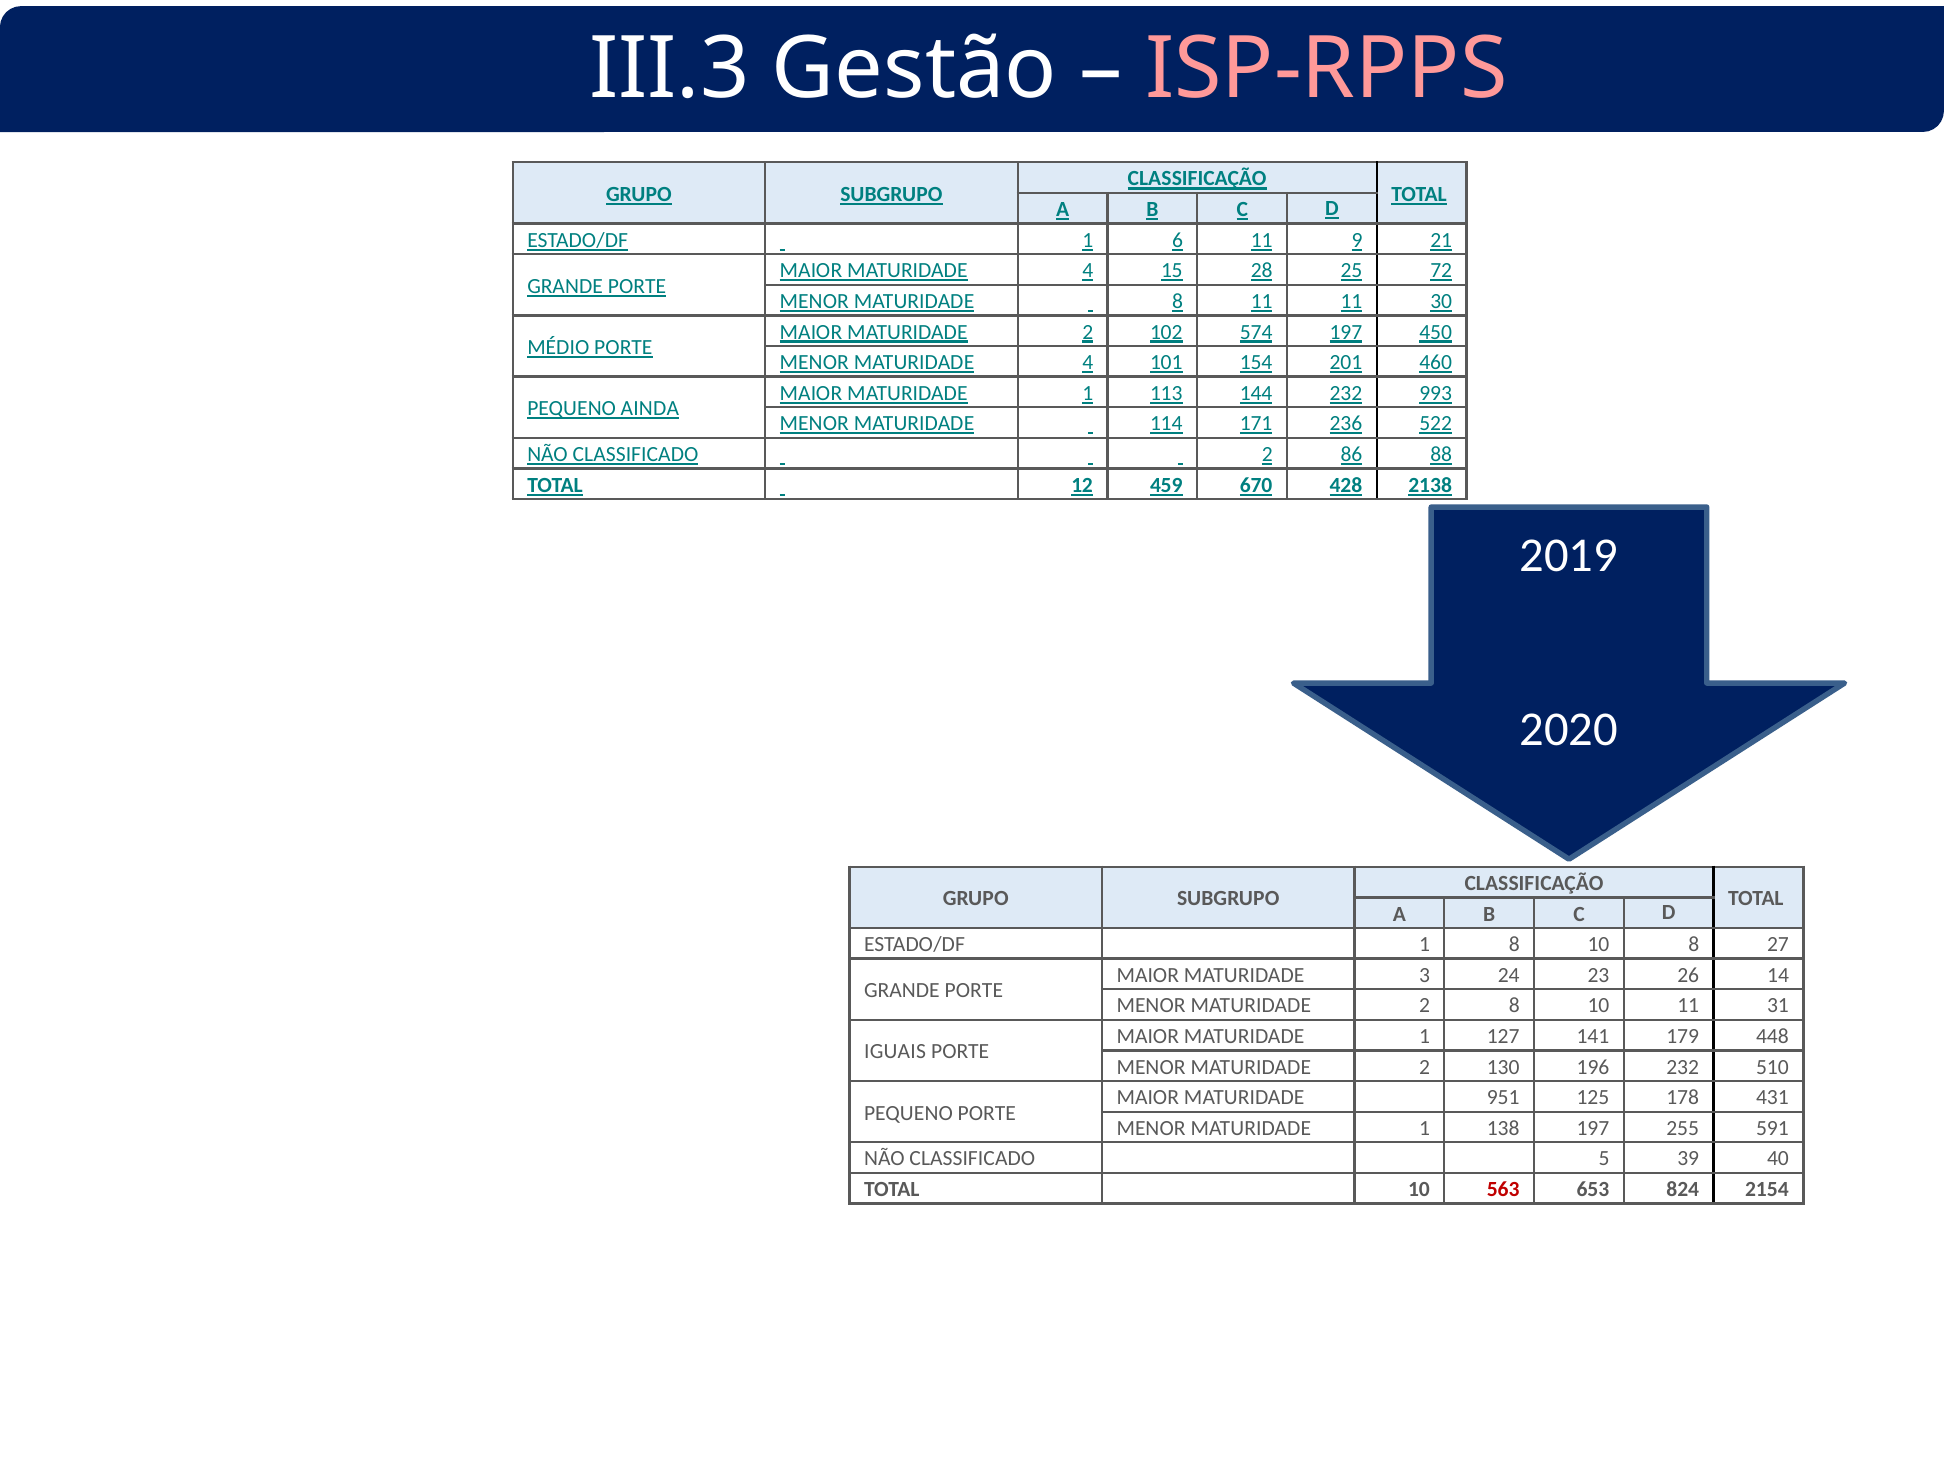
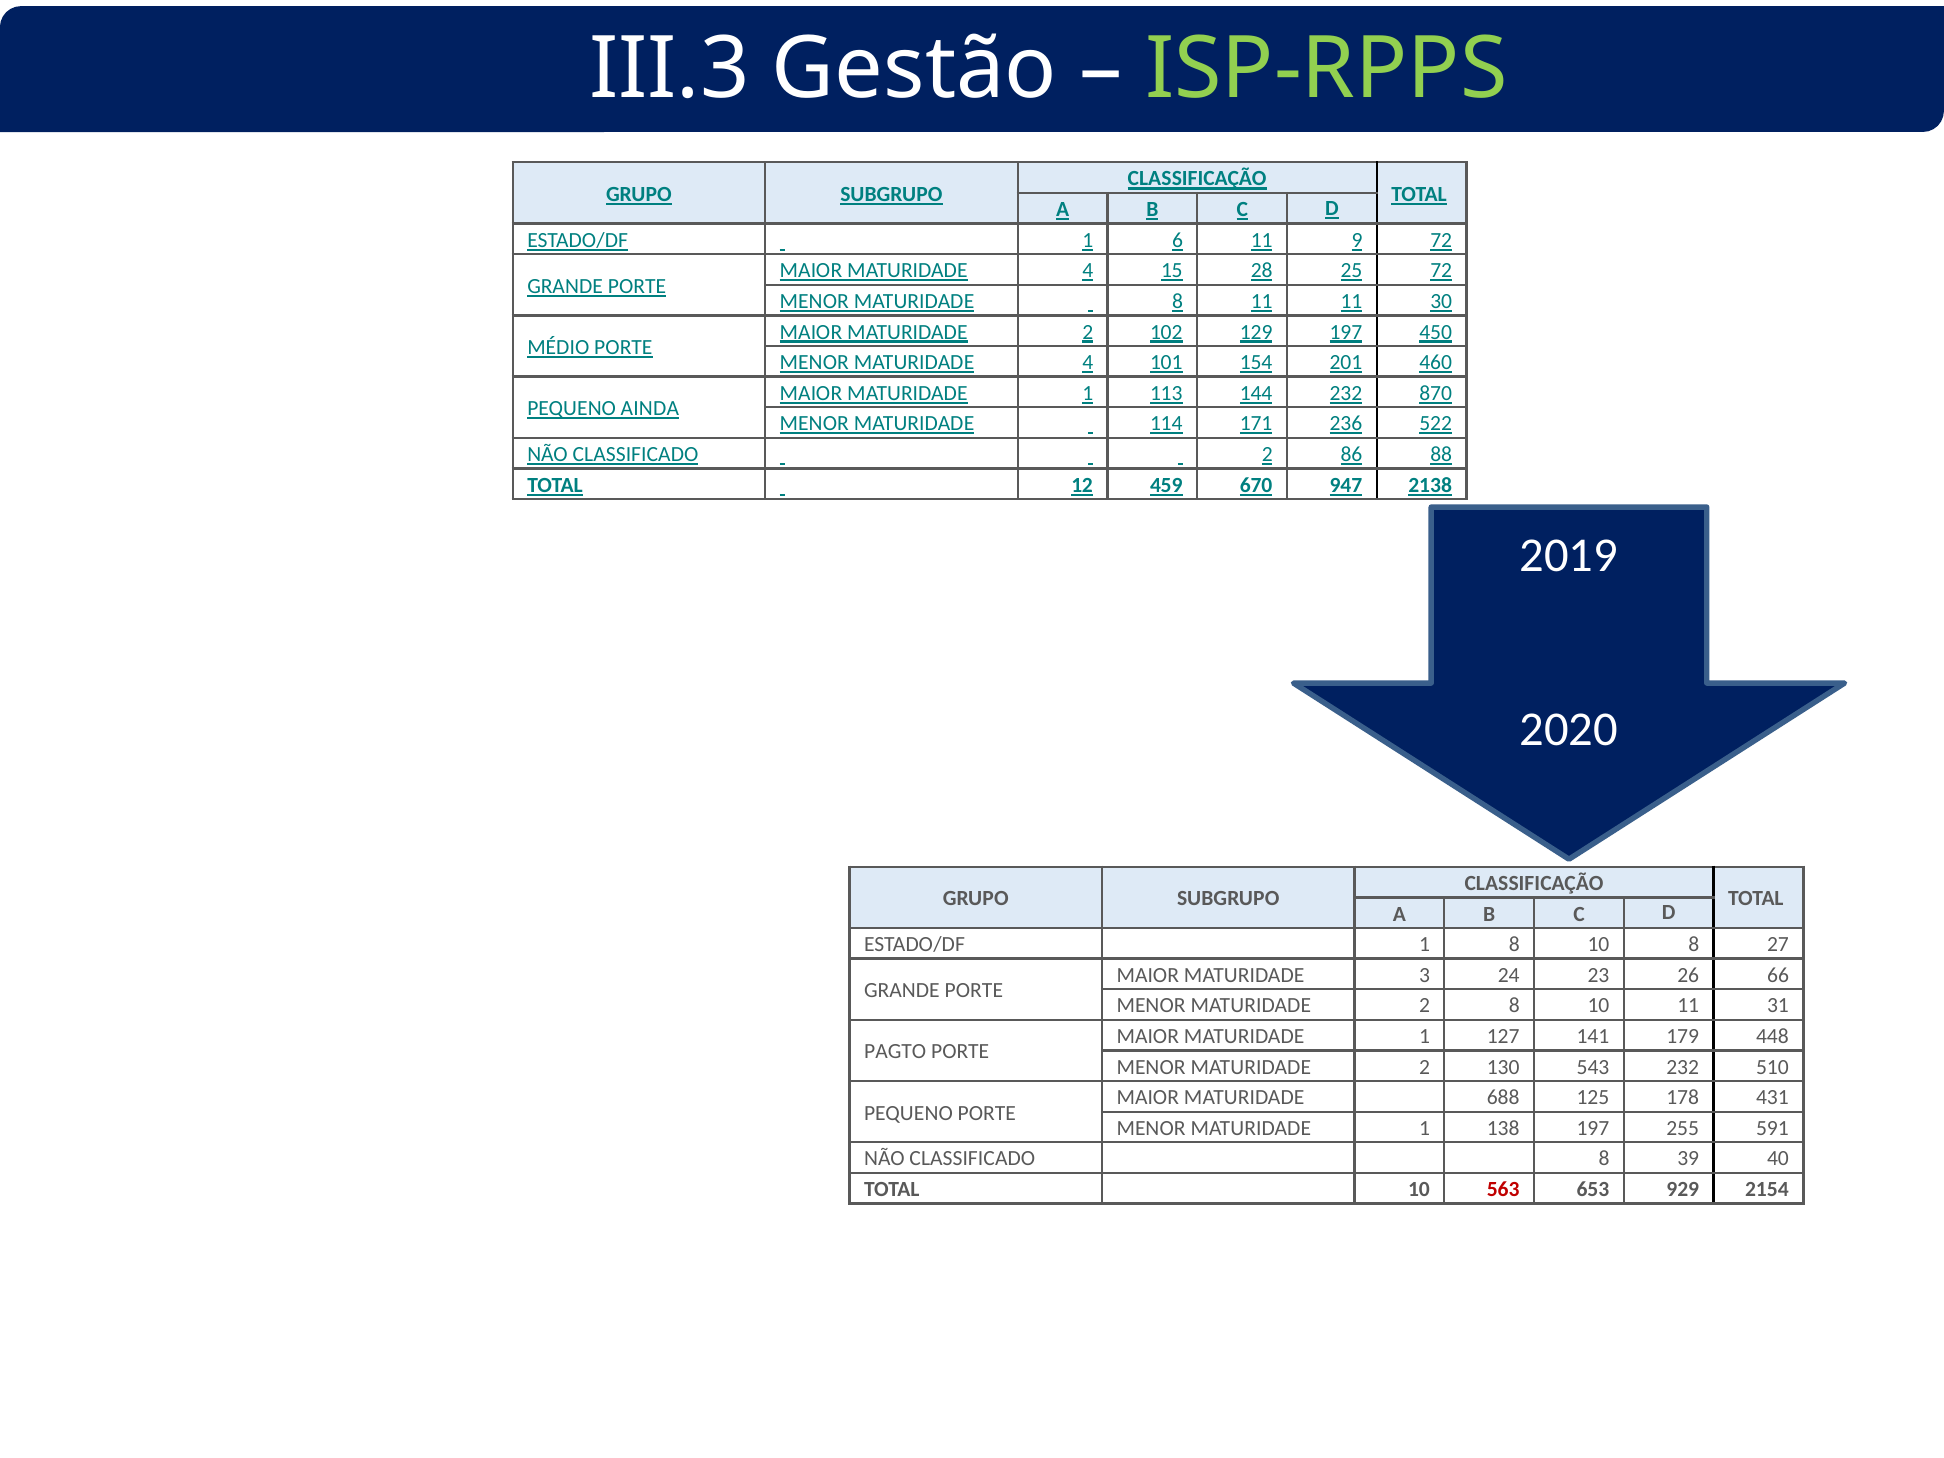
ISP-RPPS colour: pink -> light green (1326, 69)
9 21: 21 -> 72 (1441, 240)
574: 574 -> 129 (1256, 332)
993: 993 -> 870 (1436, 393)
428: 428 -> 947 (1346, 485)
14: 14 -> 66 (1778, 975)
IGUAIS: IGUAIS -> PAGTO (895, 1052)
196: 196 -> 543 (1593, 1067)
951: 951 -> 688 (1503, 1098)
CLASSIFICADO 5: 5 -> 8 (1604, 1159)
824: 824 -> 929 (1683, 1189)
